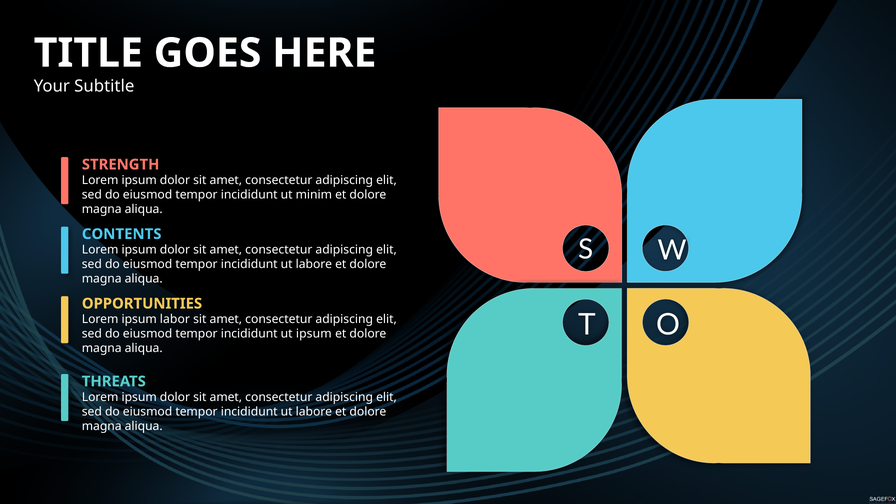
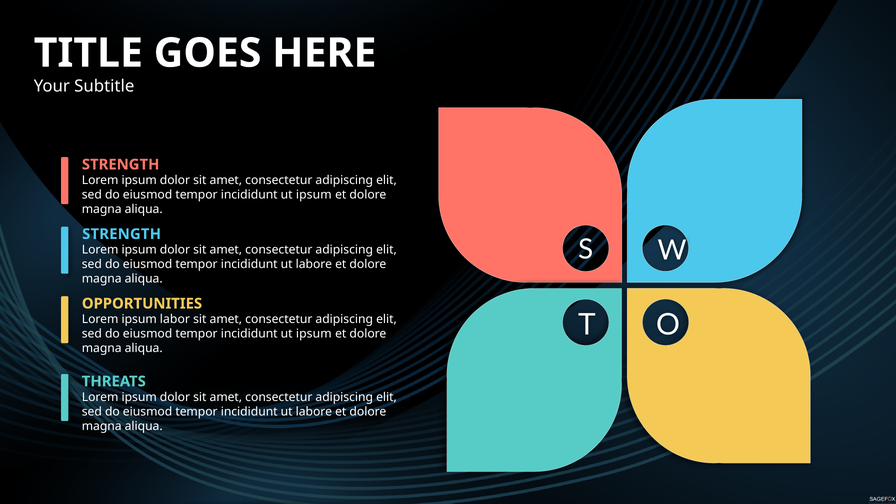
minim: minim -> ipsum (314, 195)
CONTENTS: CONTENTS -> STRENGTH (122, 234)
